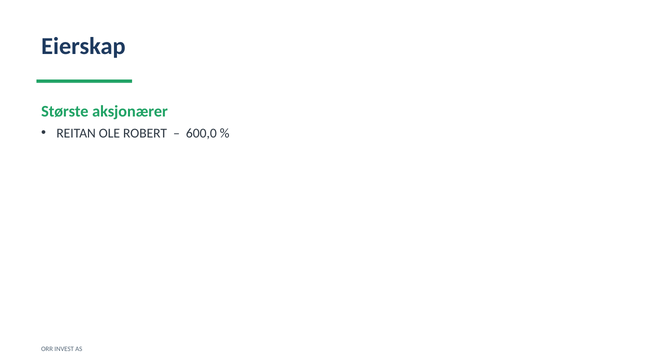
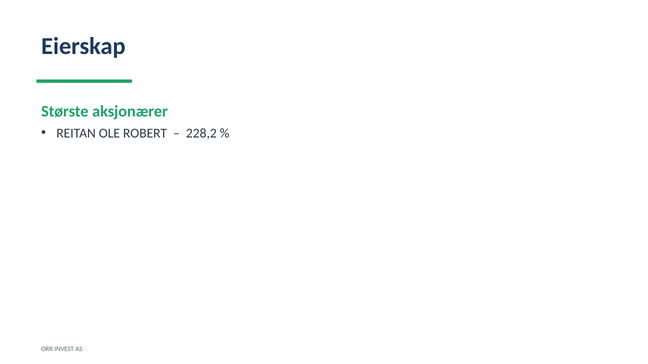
600,0: 600,0 -> 228,2 (201, 133)
